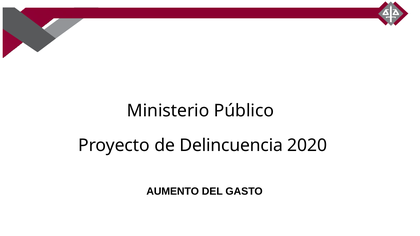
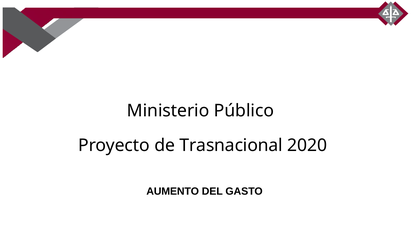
Delincuencia: Delincuencia -> Trasnacional (231, 146)
